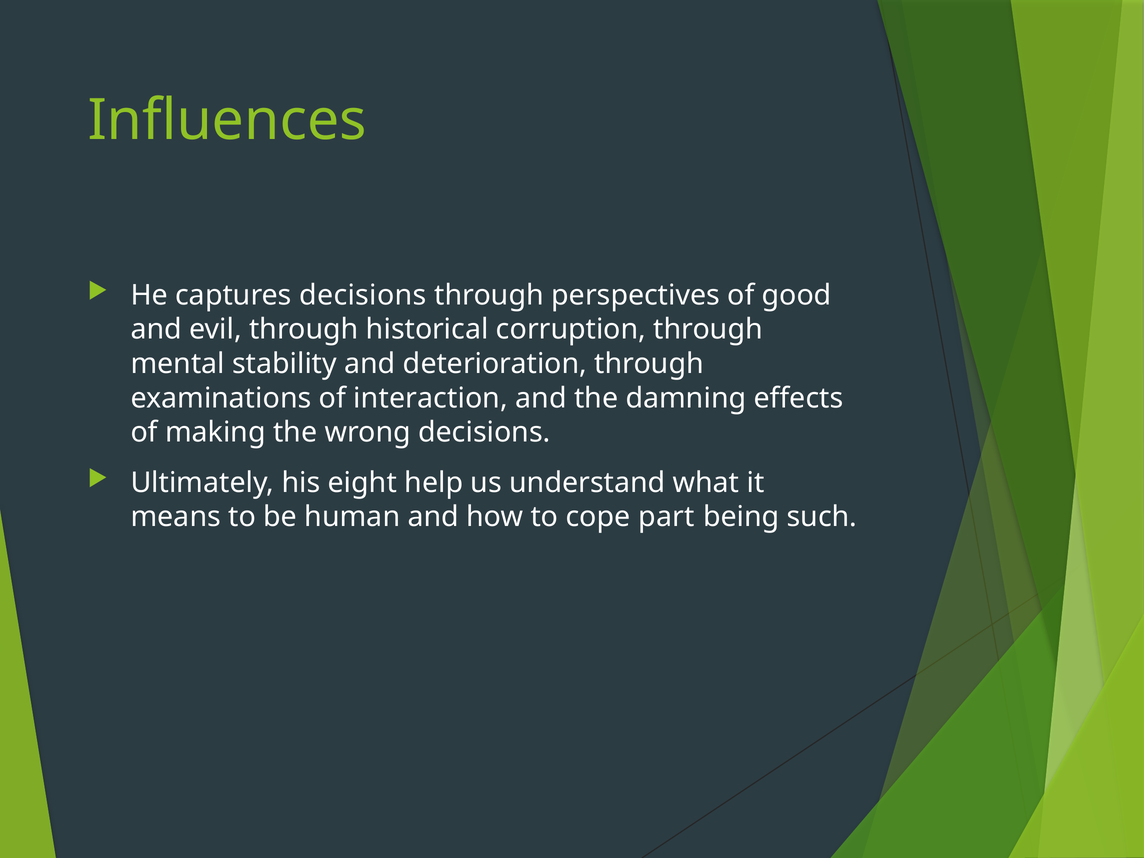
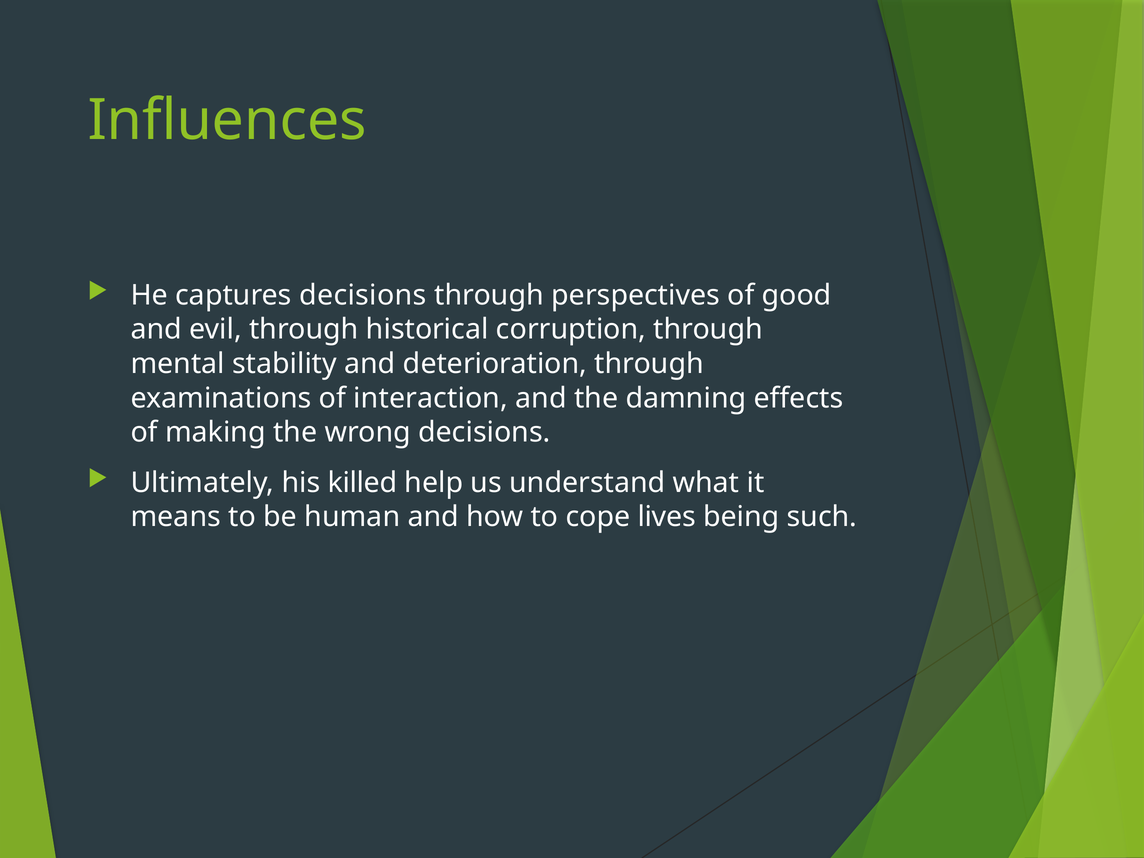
eight: eight -> killed (363, 483)
part: part -> lives (667, 517)
